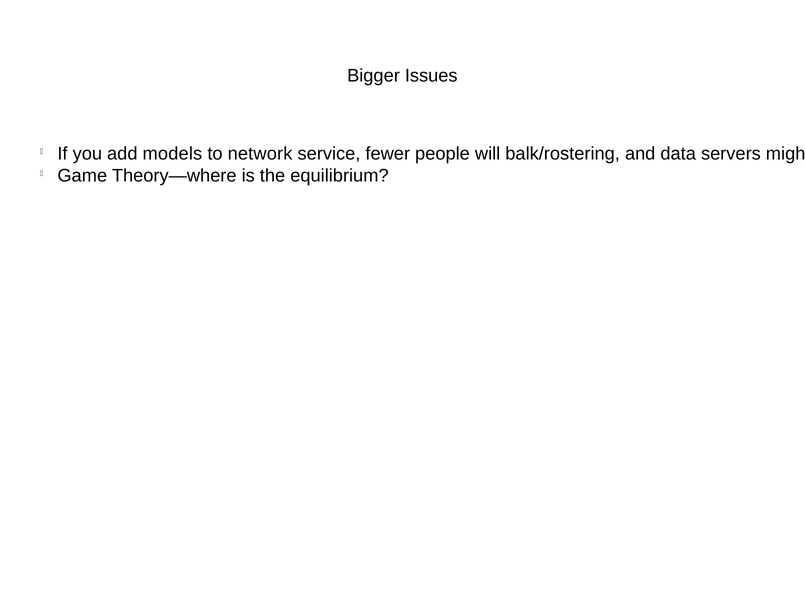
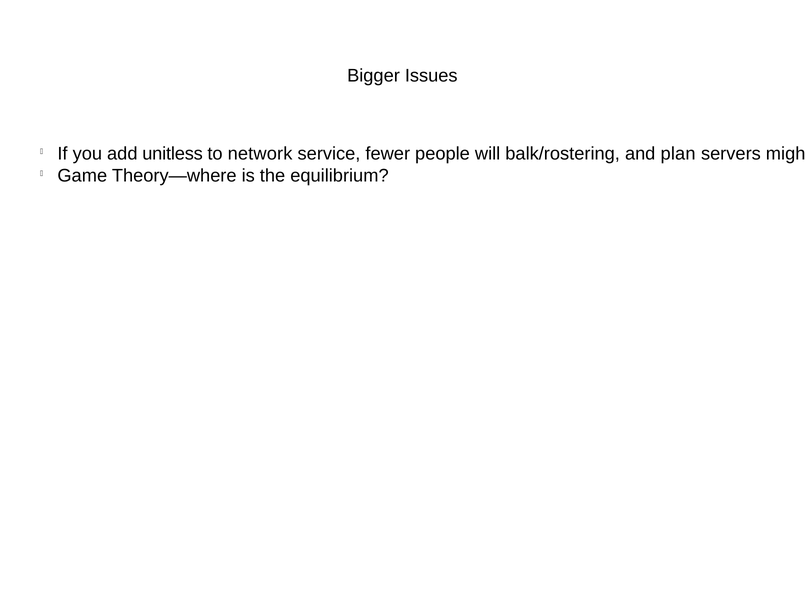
models: models -> unitless (173, 153)
data: data -> plan (678, 153)
